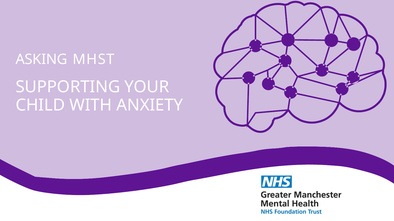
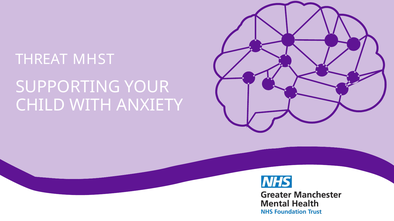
ASKING: ASKING -> THREAT (42, 60)
